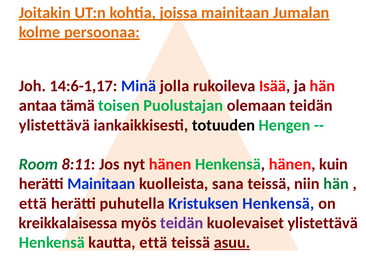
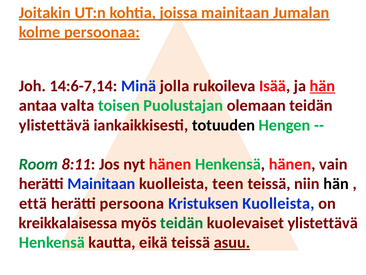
14:6-1,17: 14:6-1,17 -> 14:6-7,14 (83, 86)
hän underline: none -> present (322, 86)
tämä: tämä -> valta (77, 105)
kuin: kuin -> vain (333, 164)
sana: sana -> teen (228, 184)
hän colour: green -> black (336, 184)
puhutella: puhutella -> persoona (132, 203)
Kristuksen Henkensä: Henkensä -> Kuolleista (278, 203)
teidän colour: purple -> green (182, 223)
kautta että: että -> eikä (153, 242)
